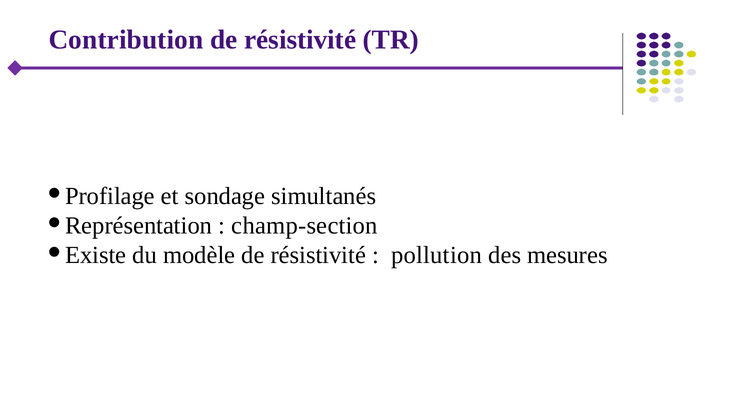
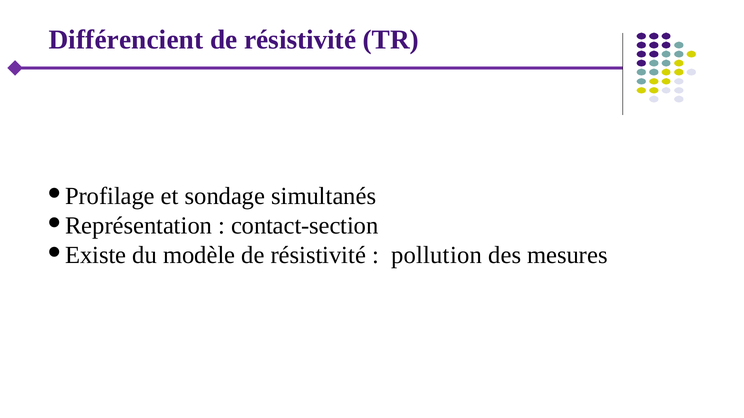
Contribution: Contribution -> Différencient (126, 40)
champ-section: champ-section -> contact-section (305, 226)
